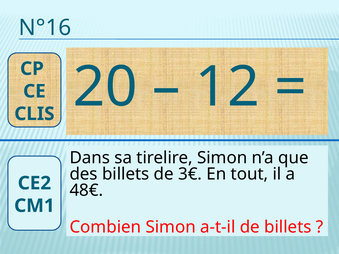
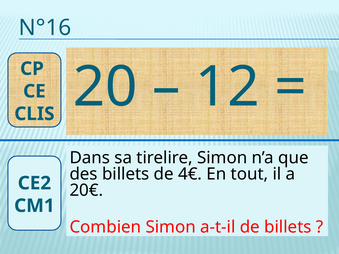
3€: 3€ -> 4€ (190, 174)
48€: 48€ -> 20€ (86, 191)
